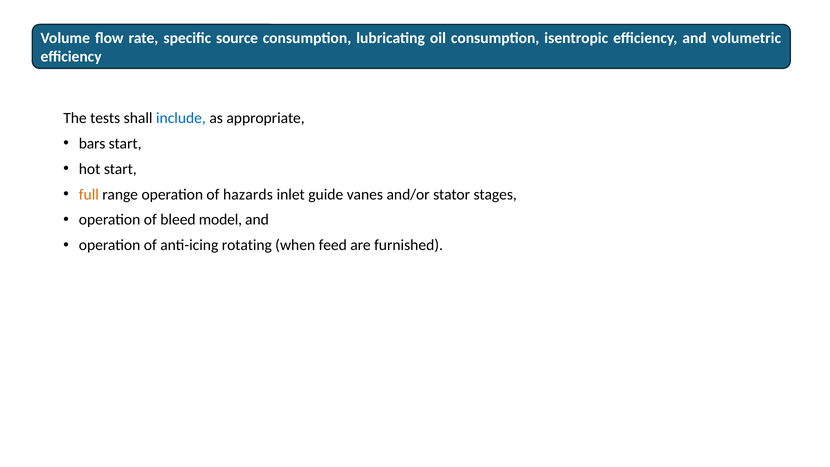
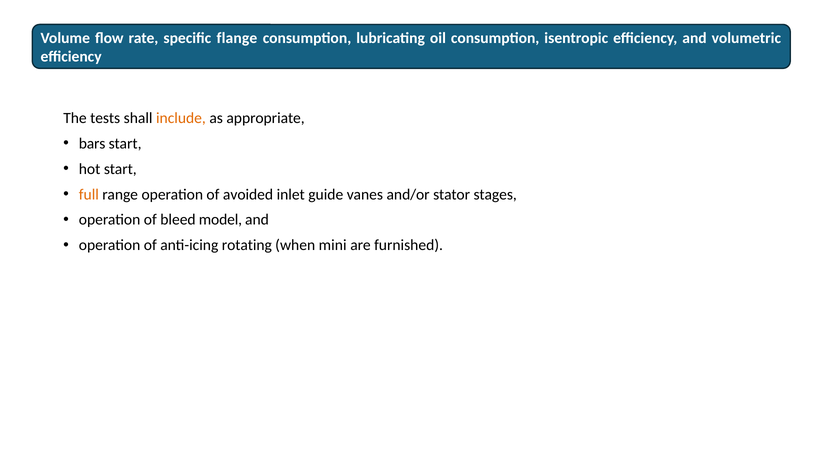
source: source -> flange (237, 38)
include colour: blue -> orange (181, 118)
hazards: hazards -> avoided (248, 194)
feed: feed -> mini (333, 245)
